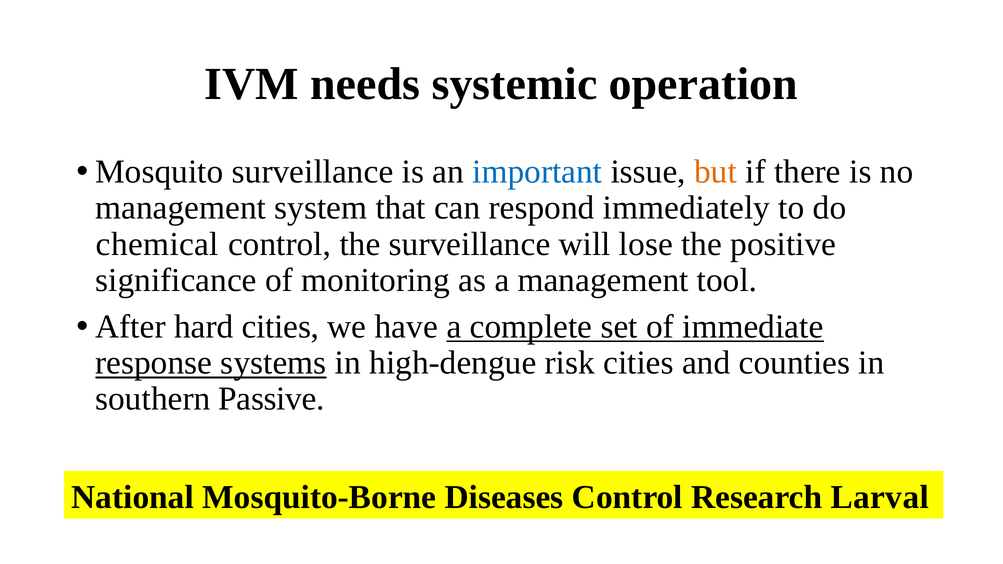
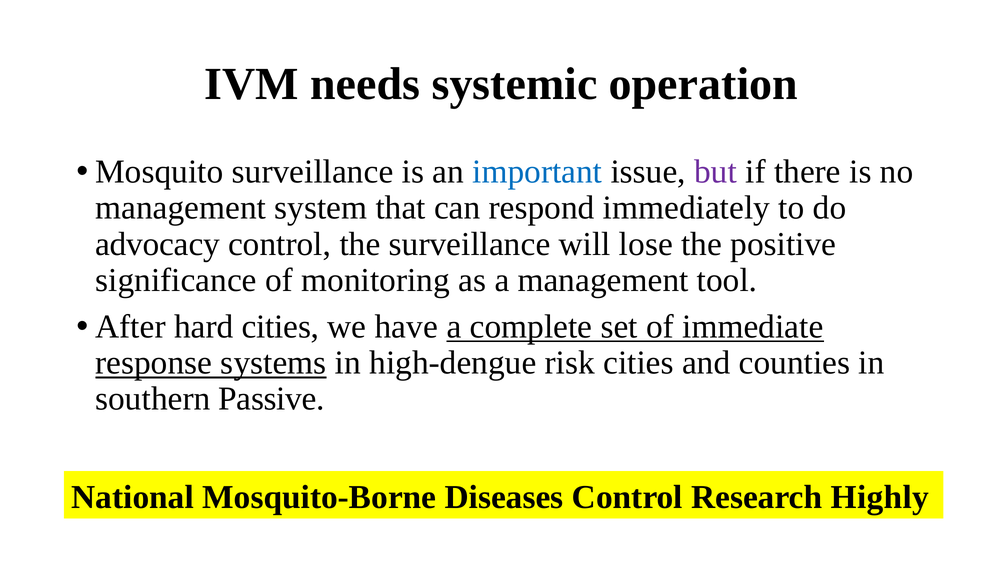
but colour: orange -> purple (716, 172)
chemical: chemical -> advocacy (158, 244)
Larval: Larval -> Highly (880, 497)
